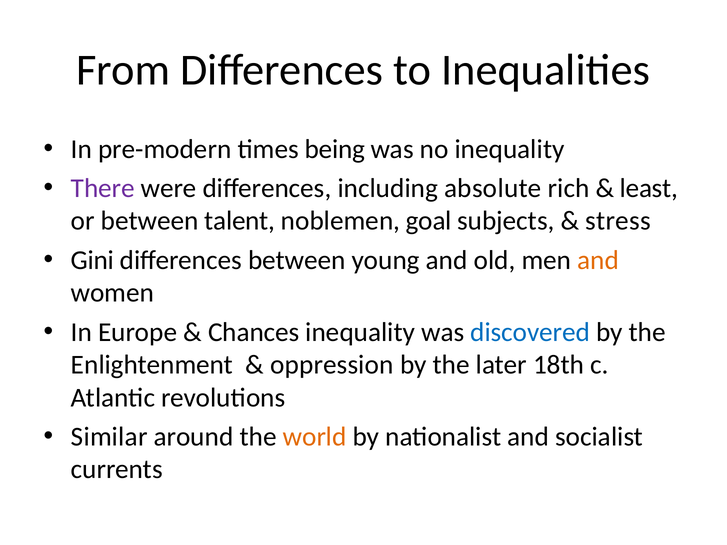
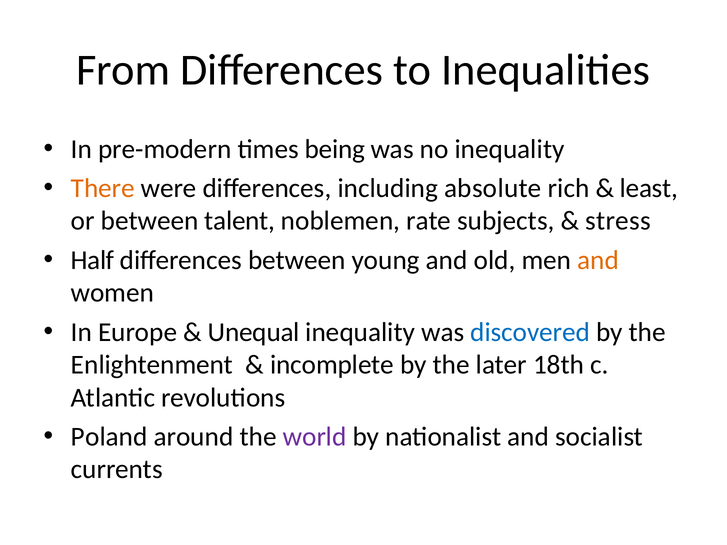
There colour: purple -> orange (103, 188)
goal: goal -> rate (429, 221)
Gini: Gini -> Half (92, 260)
Chances: Chances -> Unequal (254, 332)
oppression: oppression -> incomplete (332, 365)
Similar: Similar -> Poland (109, 437)
world colour: orange -> purple (315, 437)
